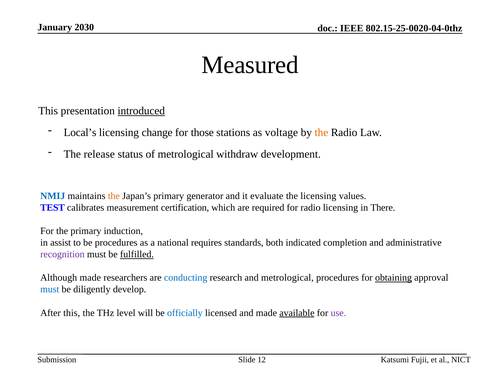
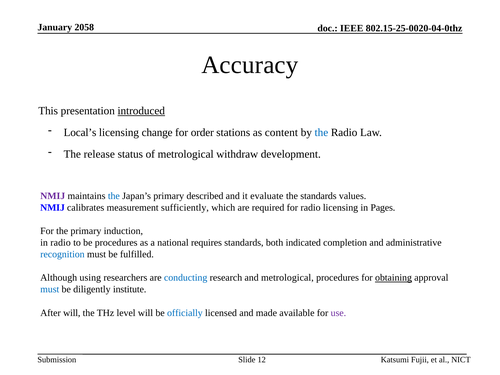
2030: 2030 -> 2058 (84, 27)
Measured: Measured -> Accuracy (250, 65)
those: those -> order (202, 132)
voltage: voltage -> content (281, 132)
the colour: orange -> blue (321, 132)
NMIJ colour: blue -> purple (53, 196)
the colour: orange -> blue (114, 196)
generator: generator -> described (205, 196)
the licensing: licensing -> standards (318, 196)
TEST: TEST -> NMIJ (53, 208)
certification: certification -> sufficiently (185, 208)
There: There -> Pages (383, 208)
in assist: assist -> radio (61, 243)
recognition colour: purple -> blue (62, 254)
fulfilled underline: present -> none (137, 254)
Although made: made -> using (90, 278)
develop: develop -> institute (130, 289)
After this: this -> will (72, 313)
available underline: present -> none (297, 313)
